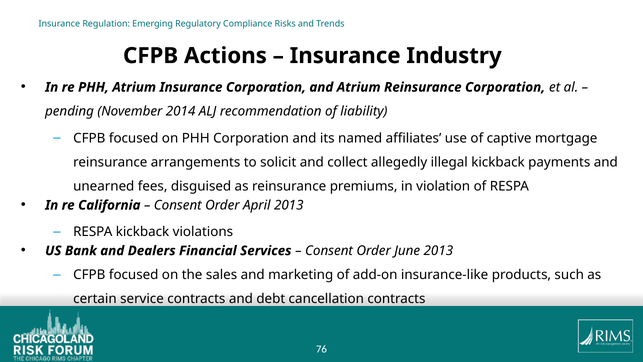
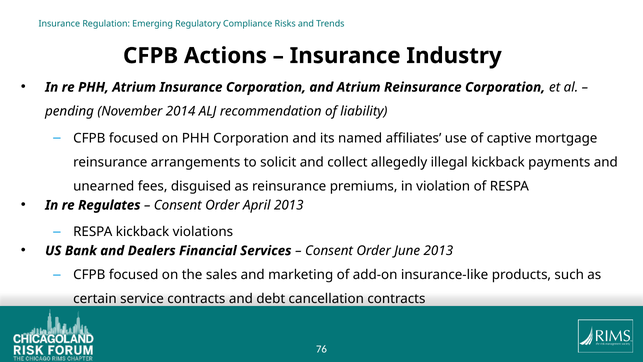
California: California -> Regulates (109, 205)
